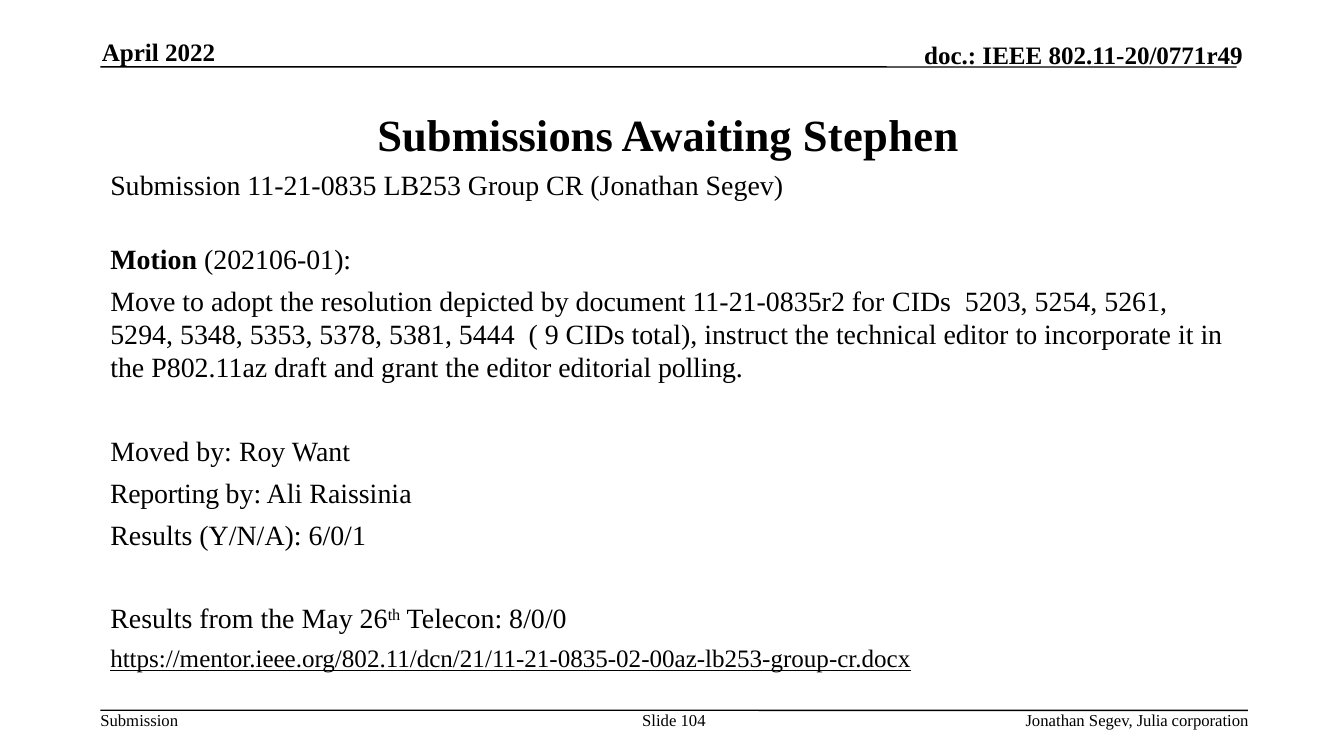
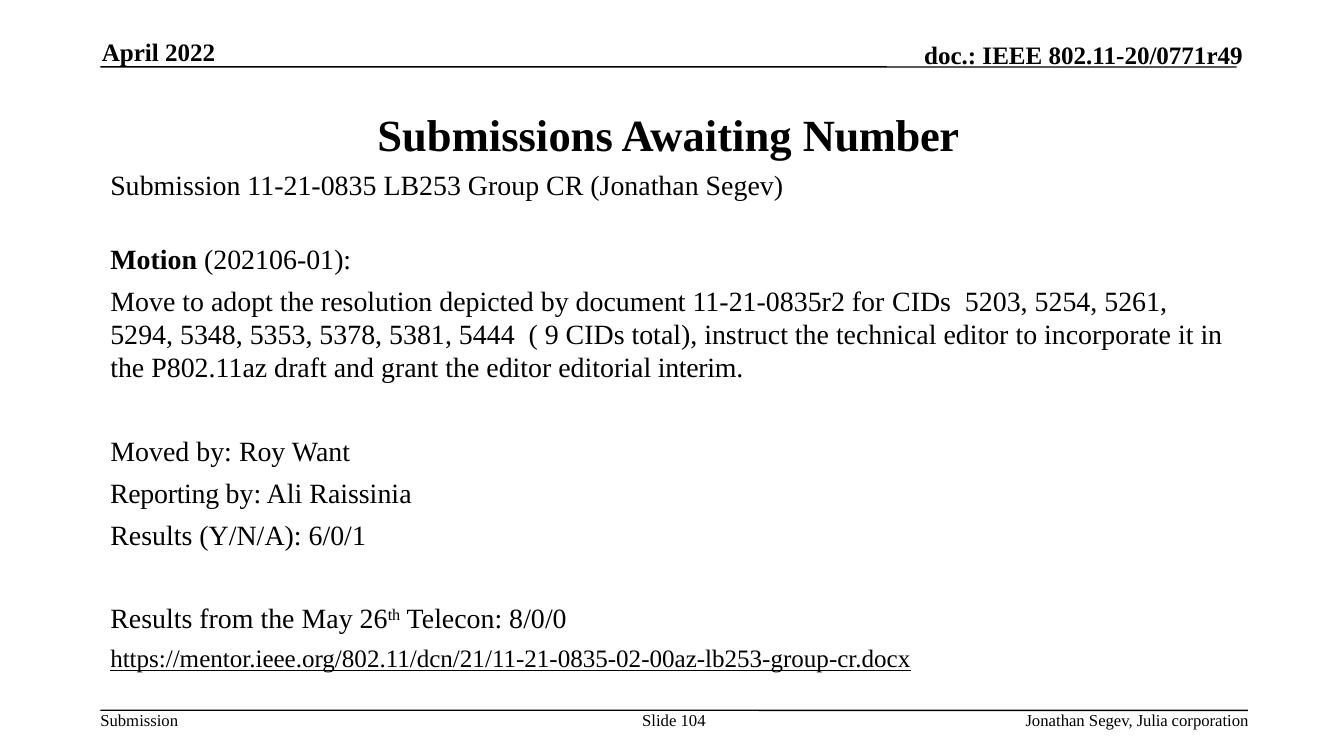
Stephen: Stephen -> Number (881, 137)
polling: polling -> interim (701, 369)
